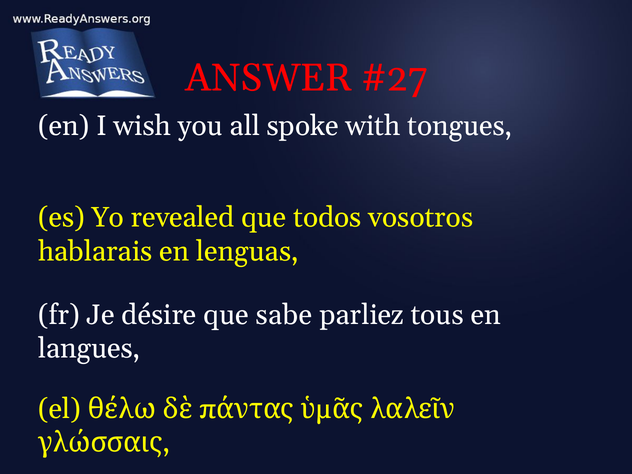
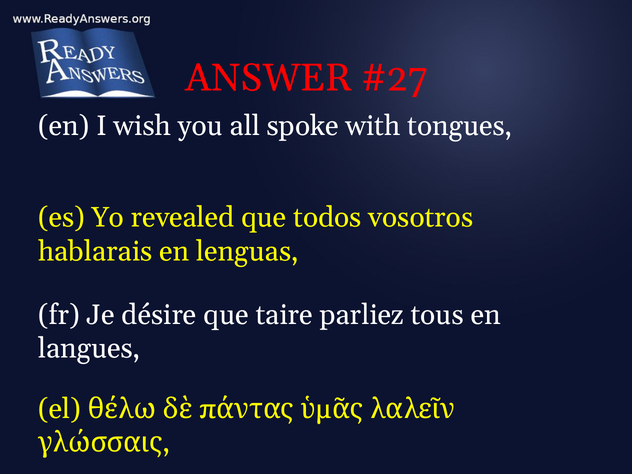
sabe: sabe -> taire (284, 315)
